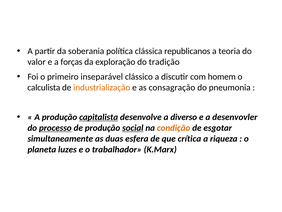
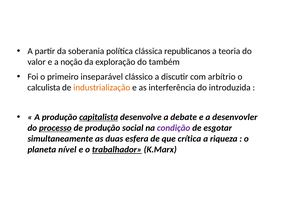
forças: forças -> noção (71, 62)
tradição: tradição -> também (164, 62)
homem: homem -> arbítrio (222, 77)
consagração: consagração -> interferência (172, 87)
pneumonia: pneumonia -> introduzida (230, 87)
diverso: diverso -> debate (184, 117)
social underline: present -> none (133, 128)
condição colour: orange -> purple (174, 128)
luzes: luzes -> nível (67, 149)
trabalhador underline: none -> present (117, 149)
